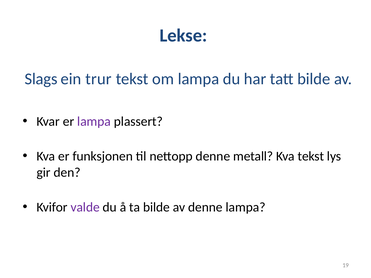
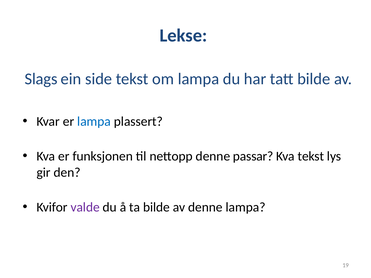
trur: trur -> side (99, 79)
lampa colour: purple -> blue (94, 122)
metall: metall -> passar (253, 156)
